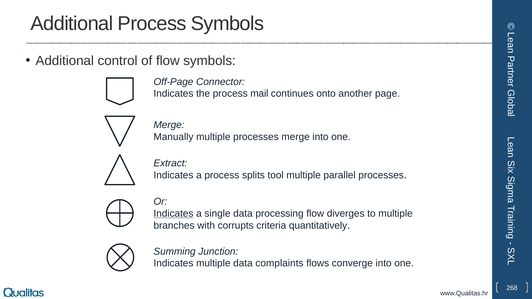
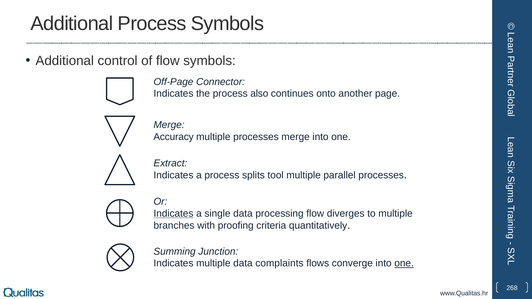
mail: mail -> also (259, 94)
Manually: Manually -> Accuracy (174, 137)
corrupts: corrupts -> proofing (236, 226)
one underline: none -> present (404, 264)
